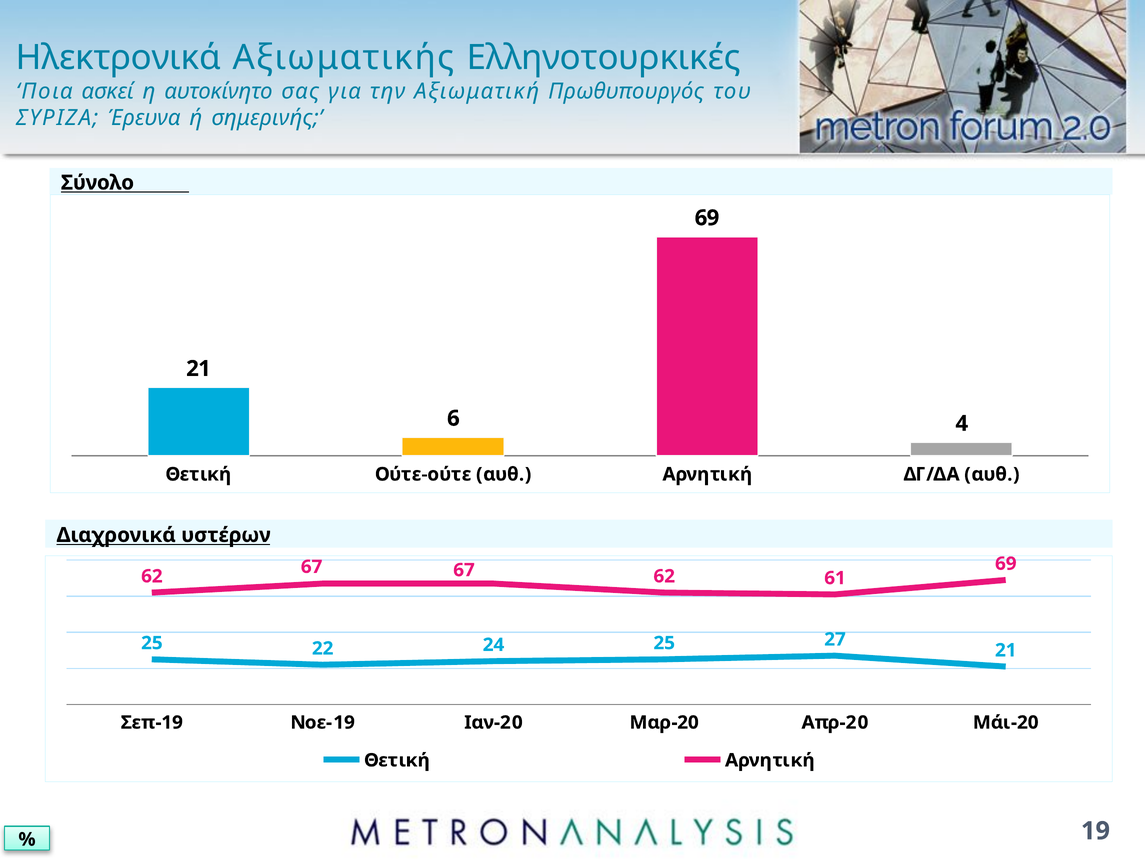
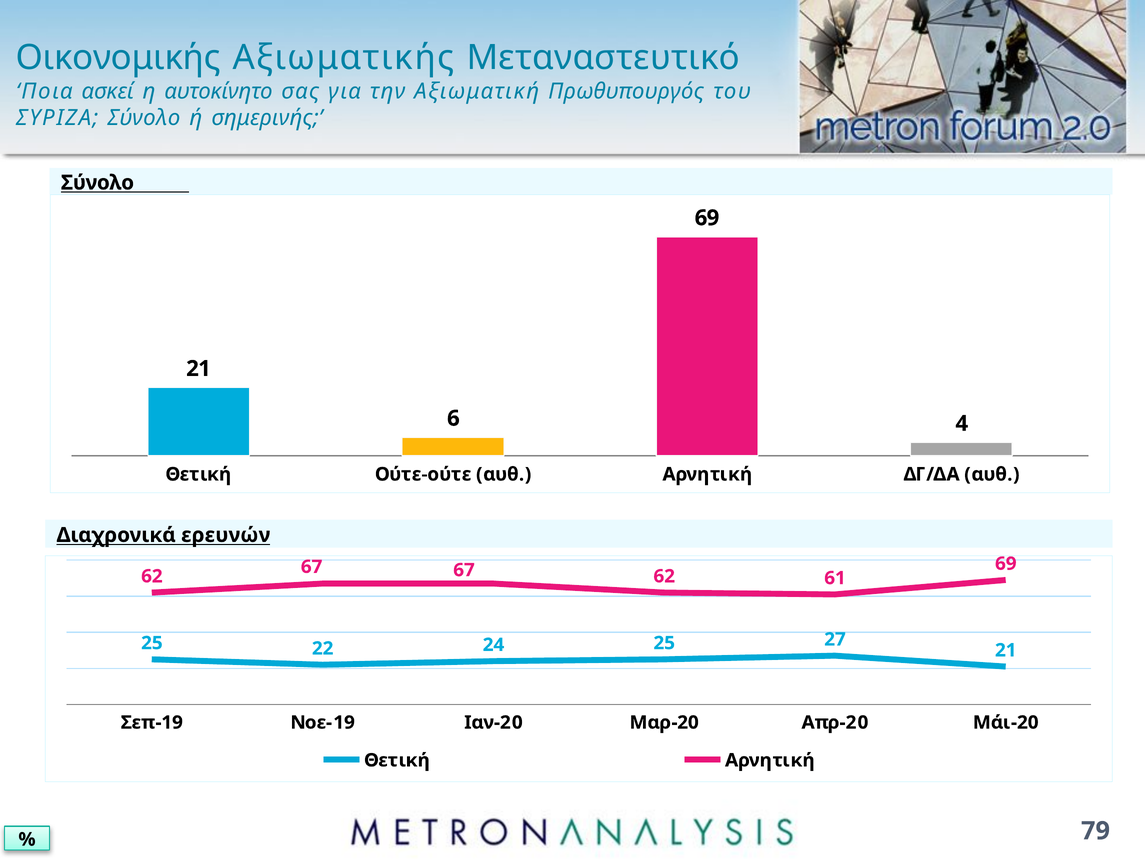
Ηλεκτρονικά: Ηλεκτρονικά -> Οικονομικής (118, 58)
Ελληνοτουρκικές: Ελληνοτουρκικές -> Μεταναστευτικό (603, 58)
ΣΥΡΙΖΑ Έρευνα: Έρευνα -> Σύνολο (144, 118)
υστέρων: υστέρων -> ερευνών (226, 535)
19: 19 -> 79 (1095, 831)
